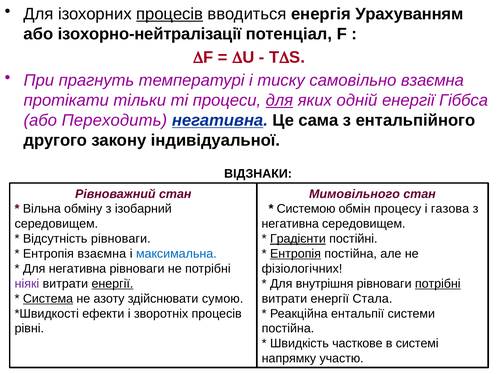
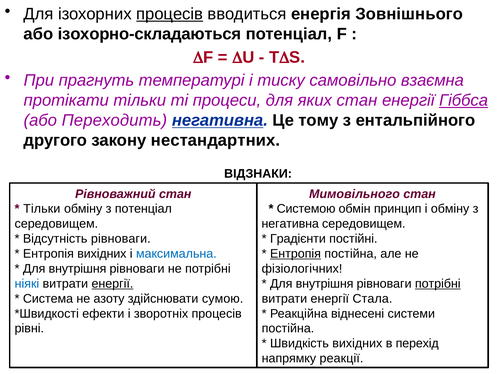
Урахуванням: Урахуванням -> Зовнішнього (409, 14)
ізохорно-нейтралізації: ізохорно-нейтралізації -> ізохорно-складаються (150, 34)
для underline: present -> none (279, 100)
яких одній: одній -> стан (357, 100)
Гіббса underline: none -> present (464, 100)
сама: сама -> тому (318, 120)
індивідуальної: індивідуальної -> нестандартних (216, 140)
Вільна: Вільна -> Тільки (42, 209)
з ізобарний: ізобарний -> потенціал (143, 209)
процесу: процесу -> принцип (398, 209)
і газова: газова -> обміну (450, 209)
Градієнти underline: present -> none (298, 238)
Ентропія взаємна: взаємна -> вихідних (102, 253)
негативна: негативна -> внутрішня (77, 268)
ніякі colour: purple -> blue (27, 283)
Система underline: present -> none (48, 298)
ентальпії: ентальпії -> віднесені (358, 313)
Швидкість часткове: часткове -> вихідних (357, 343)
системі: системі -> перехід (417, 343)
участю: участю -> реакції (341, 358)
